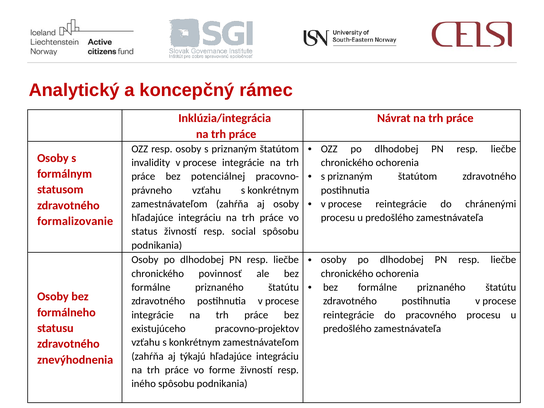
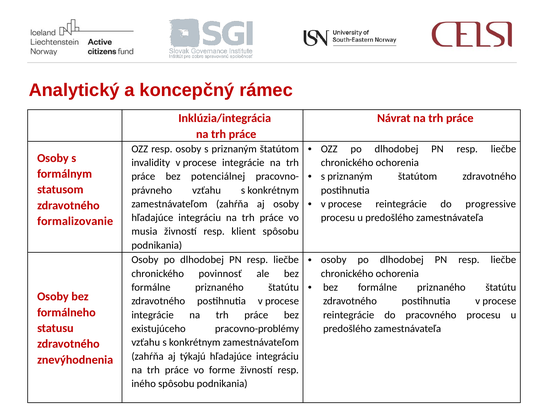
chránenými: chránenými -> progressive (491, 204)
status: status -> musia (144, 231)
social: social -> klient (244, 231)
pracovno-projektov: pracovno-projektov -> pracovno-problémy (257, 329)
